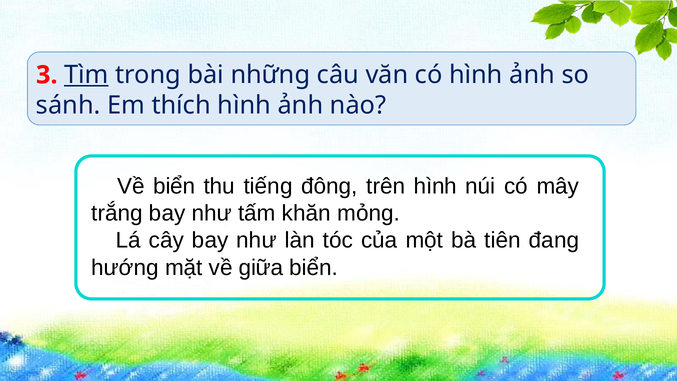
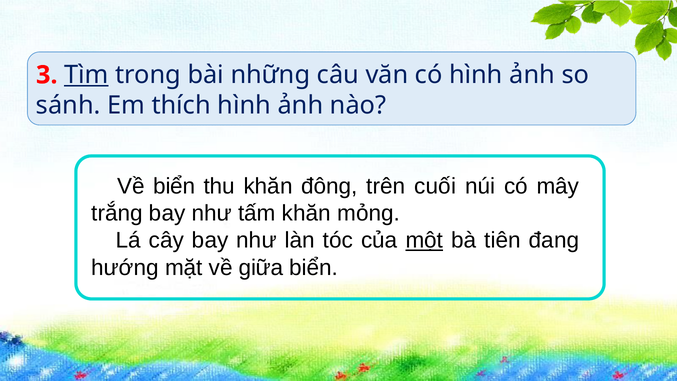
thu tiếng: tiếng -> khăn (268, 186)
trên hình: hình -> cuối (435, 186)
một underline: none -> present (424, 240)
